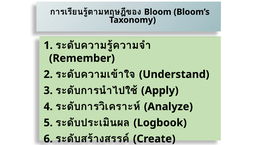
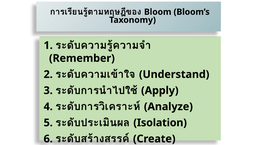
Logbook: Logbook -> Isolation (160, 122)
